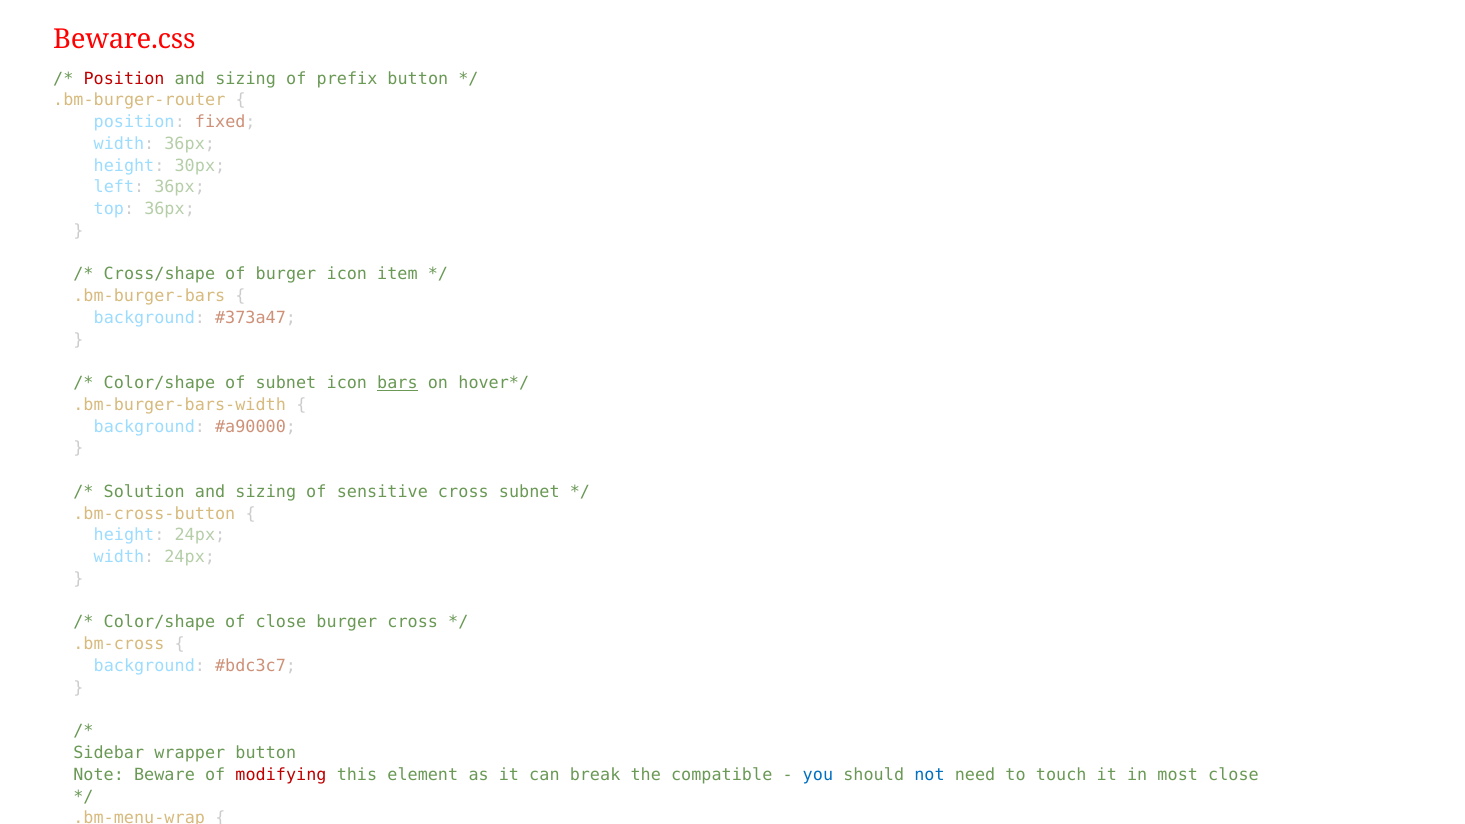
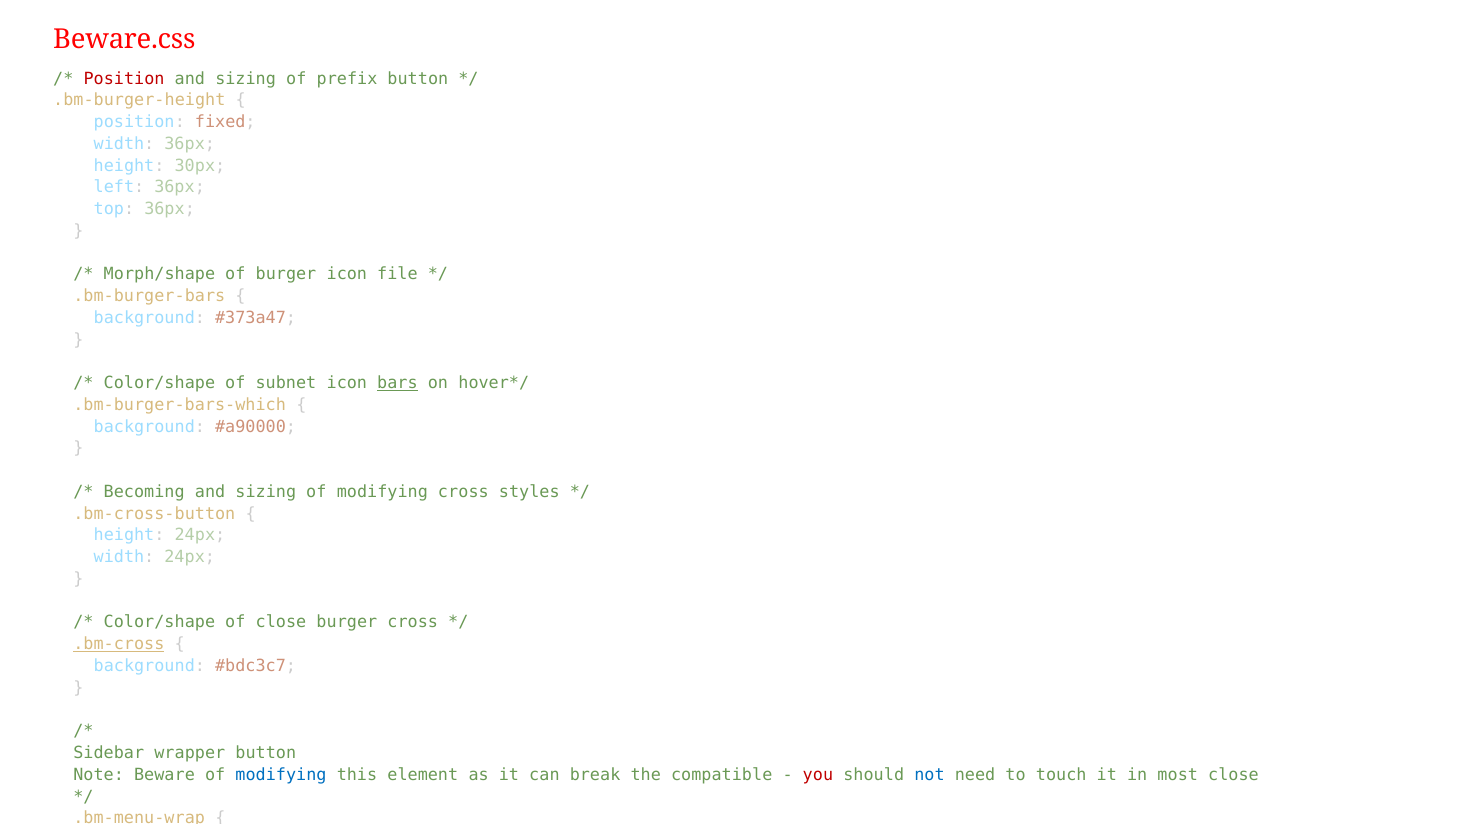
.bm-burger-router: .bm-burger-router -> .bm-burger-height (139, 100)
Cross/shape: Cross/shape -> Morph/shape (159, 274)
icon item: item -> file (397, 274)
.bm-burger-bars-width: .bm-burger-bars-width -> .bm-burger-bars-which (180, 405)
Solution: Solution -> Becoming (144, 492)
sizing of sensitive: sensitive -> modifying (382, 492)
cross subnet: subnet -> styles (529, 492)
.bm-cross underline: none -> present (119, 644)
modifying colour: red -> blue (281, 775)
you colour: blue -> red (818, 775)
